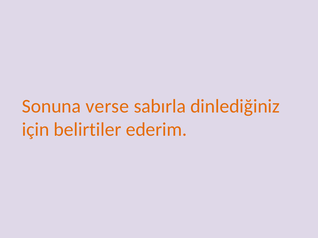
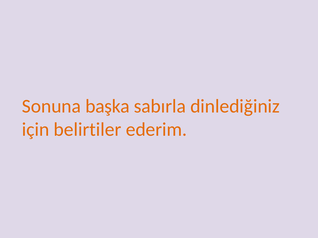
verse: verse -> başka (108, 106)
